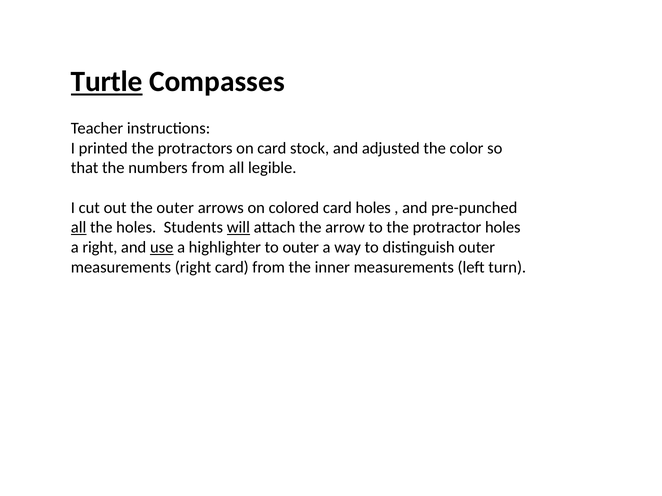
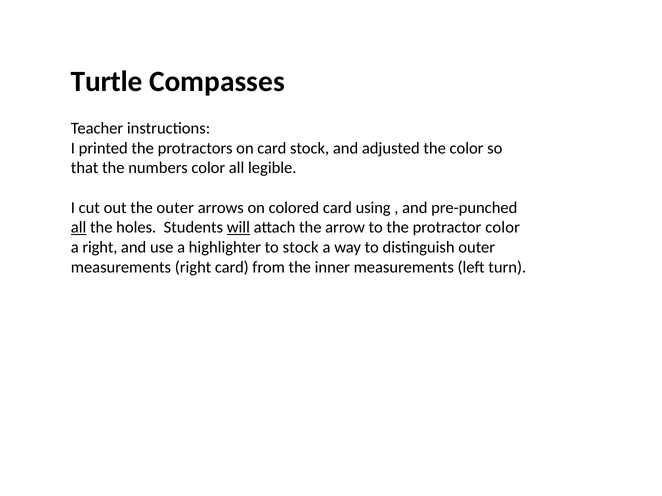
Turtle underline: present -> none (107, 82)
numbers from: from -> color (208, 168)
card holes: holes -> using (373, 208)
protractor holes: holes -> color (503, 228)
use underline: present -> none (162, 248)
to outer: outer -> stock (301, 248)
